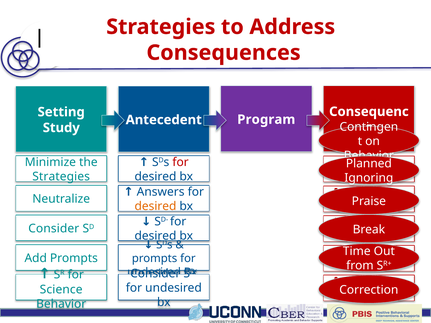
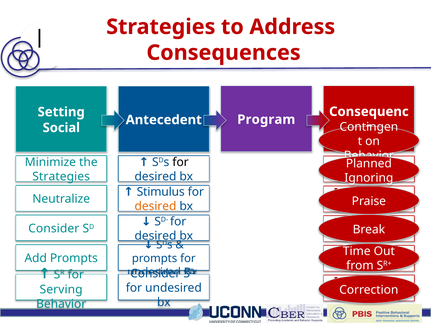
Study: Study -> Social (61, 128)
for colour: red -> black (181, 162)
Answers: Answers -> Stimulus (161, 192)
Science: Science -> Serving (61, 290)
